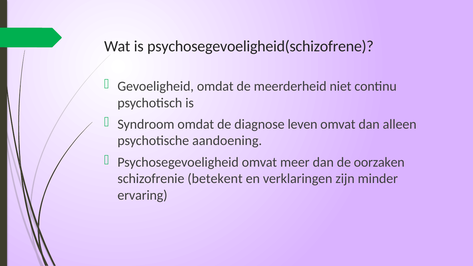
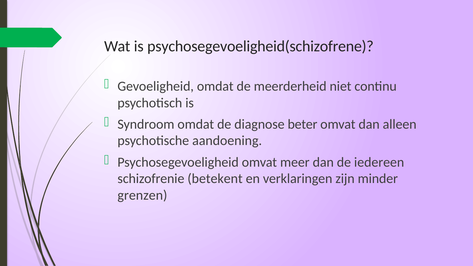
leven: leven -> beter (303, 124)
oorzaken: oorzaken -> iedereen (379, 162)
ervaring: ervaring -> grenzen (142, 195)
